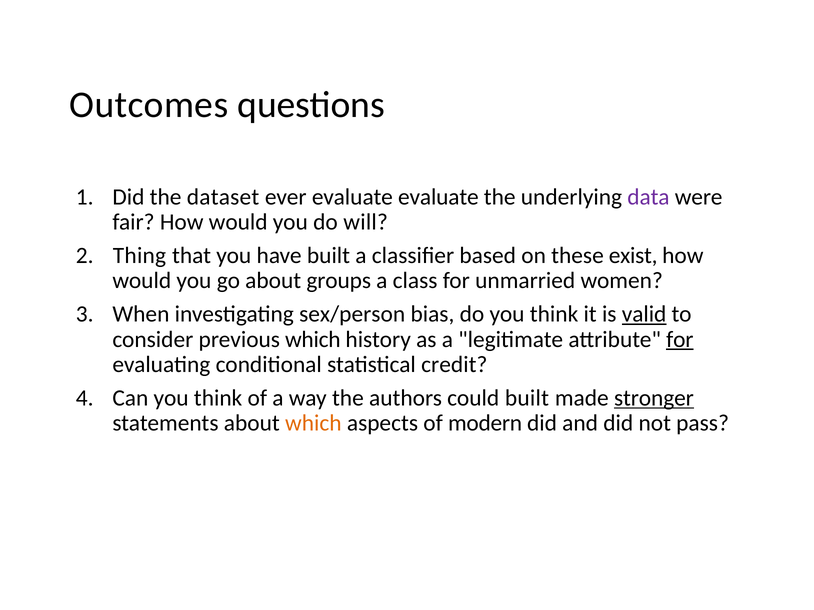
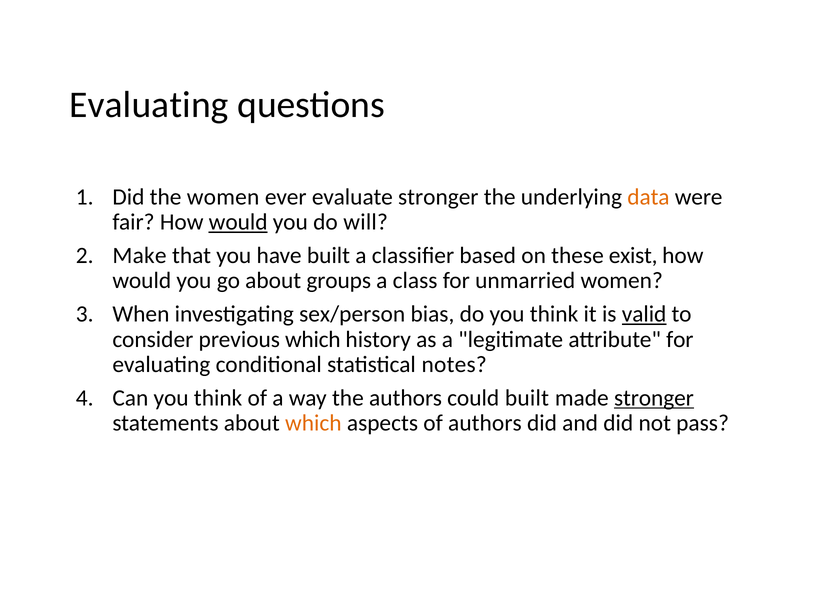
Outcomes: Outcomes -> Evaluating (149, 105)
the dataset: dataset -> women (223, 197)
evaluate evaluate: evaluate -> stronger (438, 197)
data colour: purple -> orange (648, 197)
would underline: none -> present (238, 222)
Thing: Thing -> Make (139, 256)
for underline: present -> none (680, 340)
credit: credit -> notes (454, 365)
of modern: modern -> authors (485, 424)
